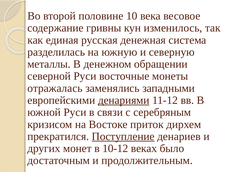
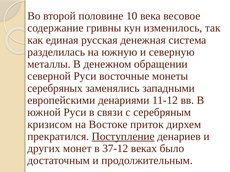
отражалась: отражалась -> серебряных (55, 88)
денариями underline: present -> none (124, 101)
10-12: 10-12 -> 37-12 (115, 149)
